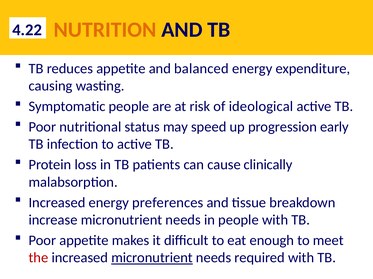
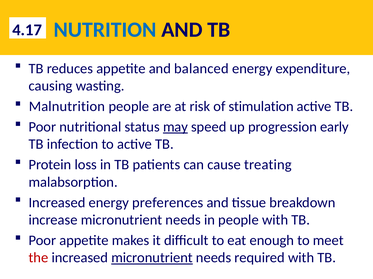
NUTRITION colour: orange -> blue (105, 30)
4.22: 4.22 -> 4.17 (27, 30)
Symptomatic: Symptomatic -> Malnutrition (67, 107)
ideological: ideological -> stimulation (261, 107)
may underline: none -> present (175, 127)
clinically: clinically -> treating (268, 165)
